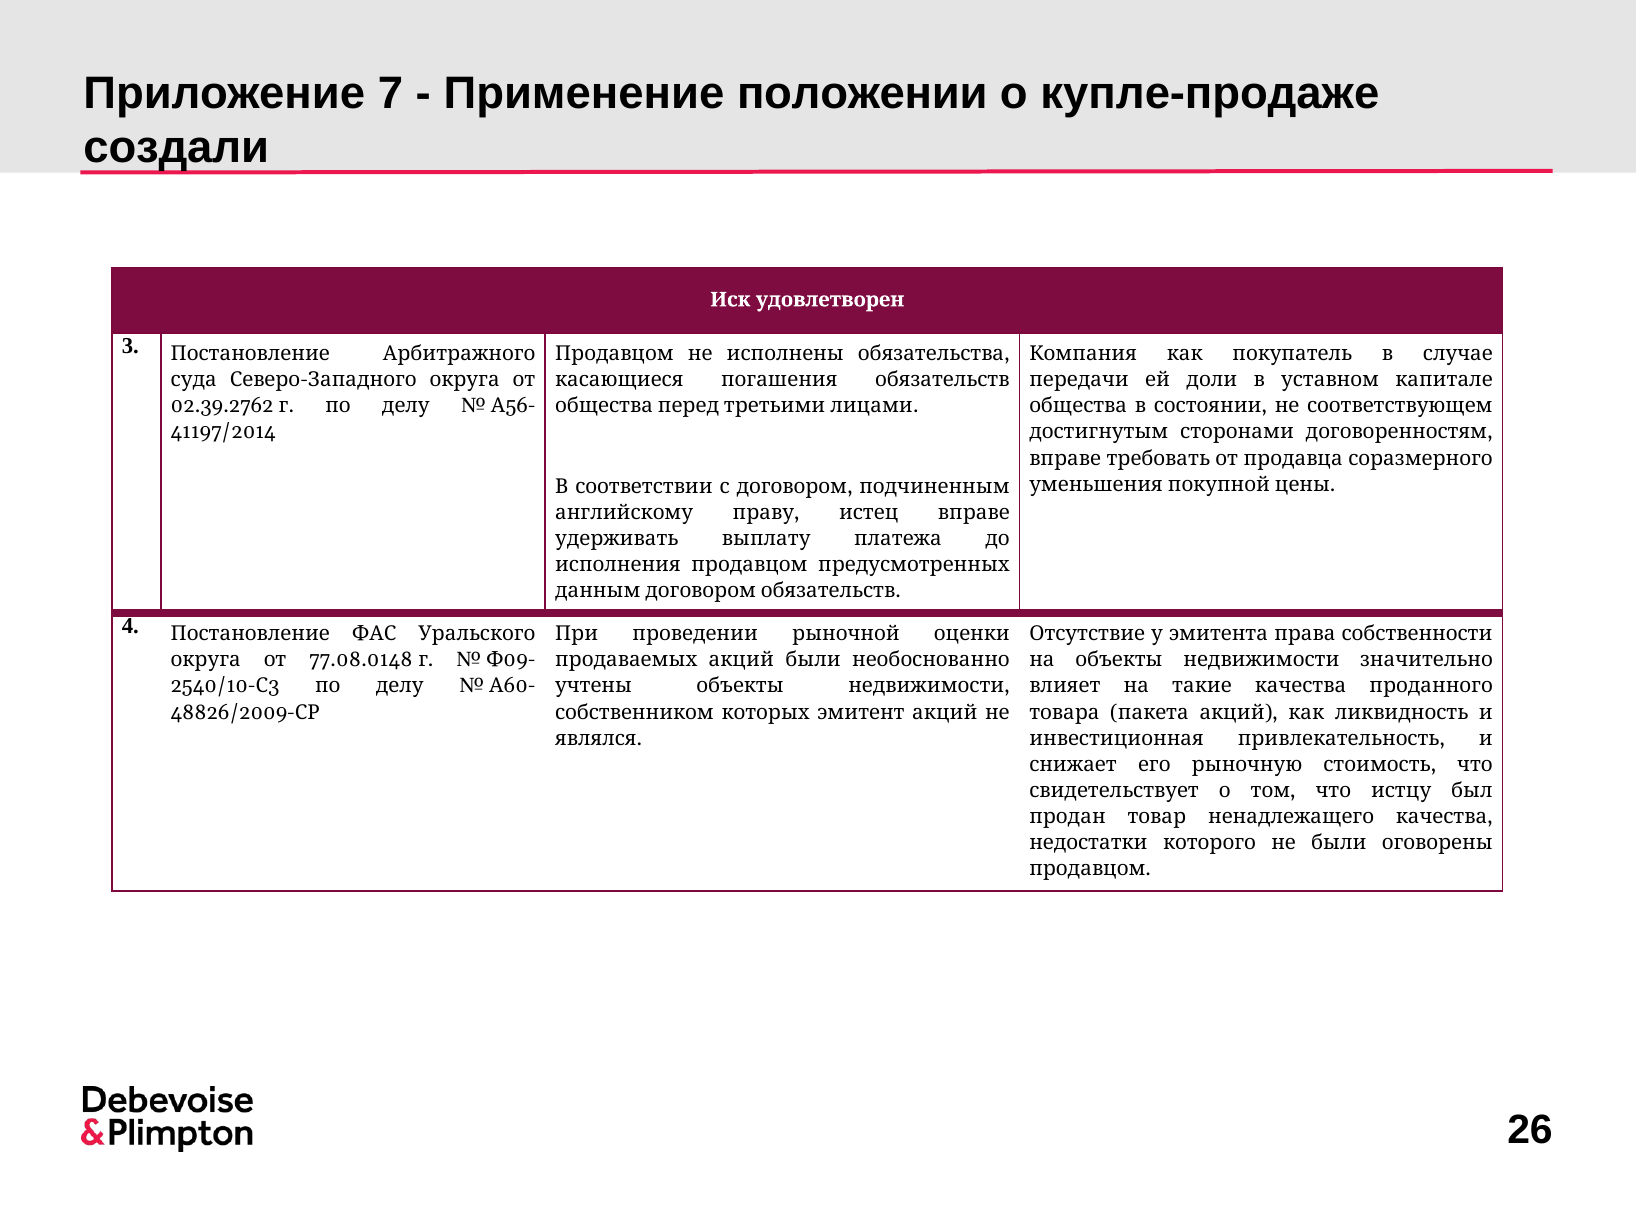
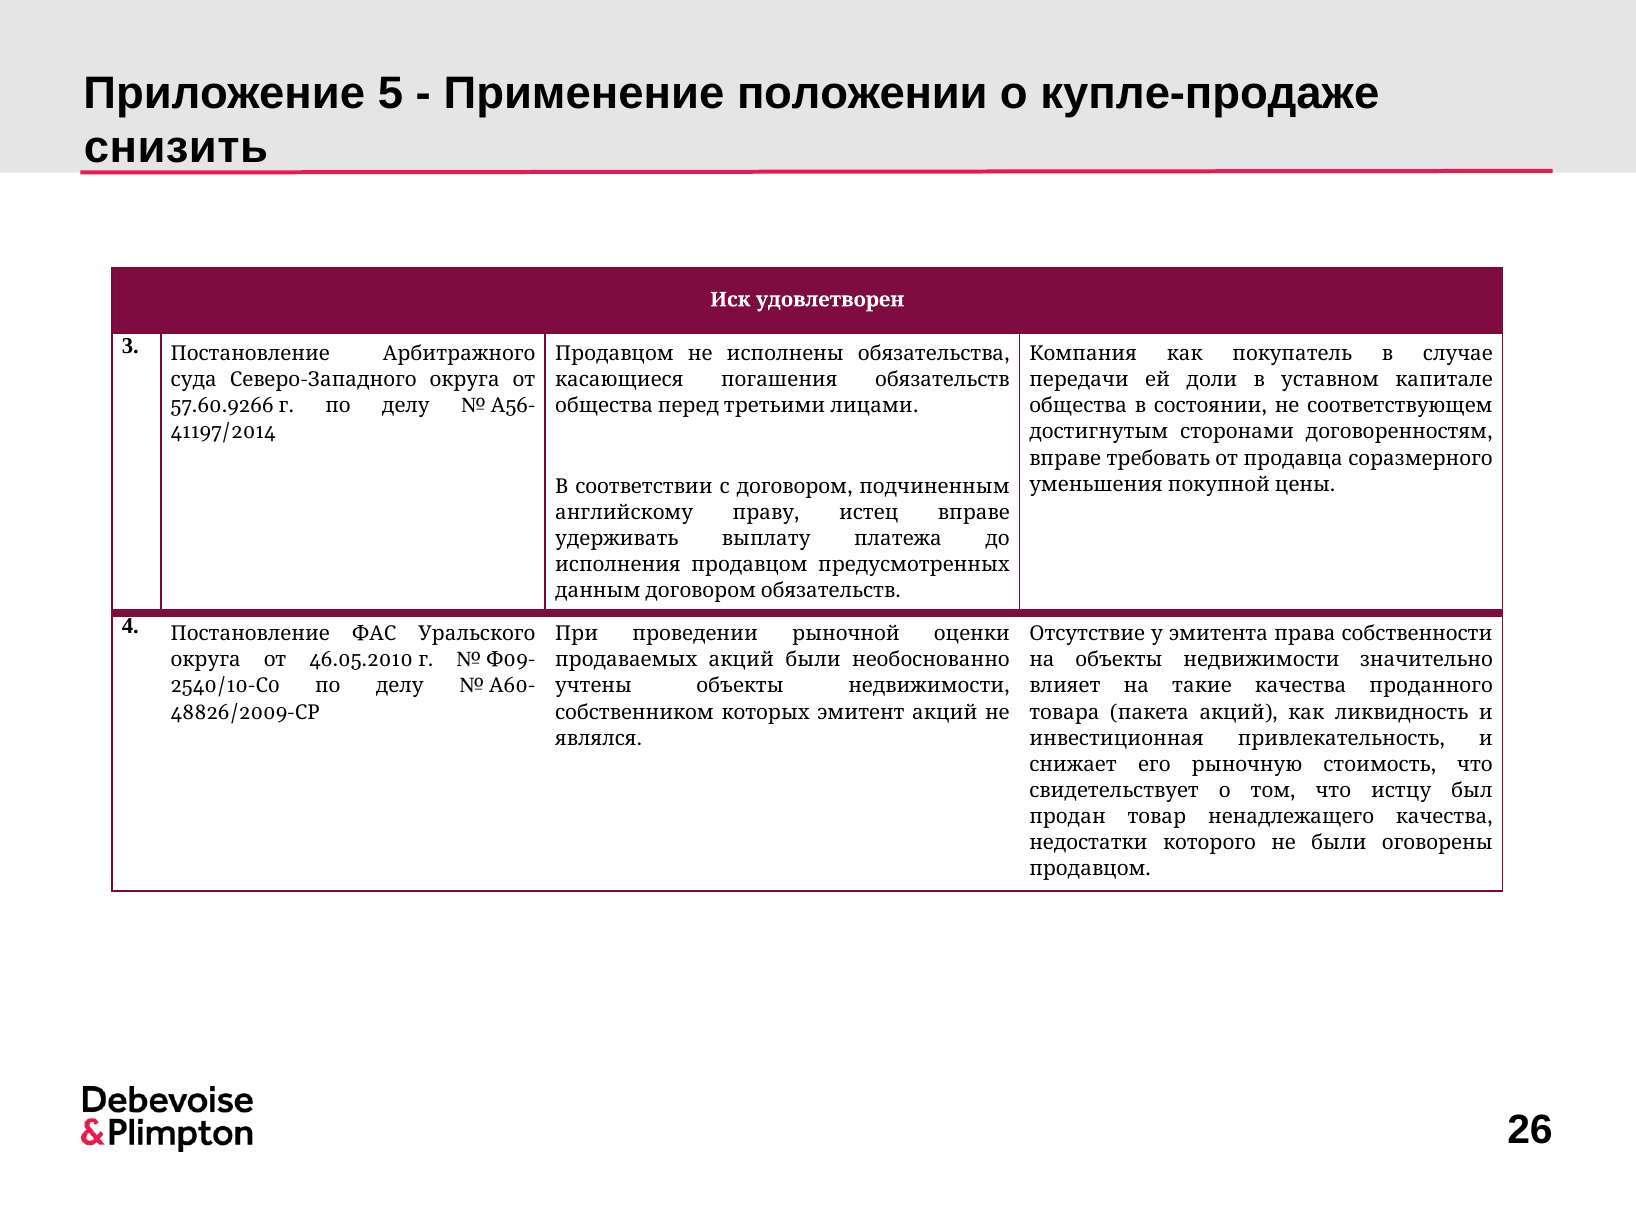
7: 7 -> 5 (390, 93)
создали: создали -> снизить (176, 148)
02.39.2762: 02.39.2762 -> 57.60.9266 (222, 406)
77.08.0148: 77.08.0148 -> 46.05.2010 (361, 660)
3: 3 -> 0 (274, 686)
